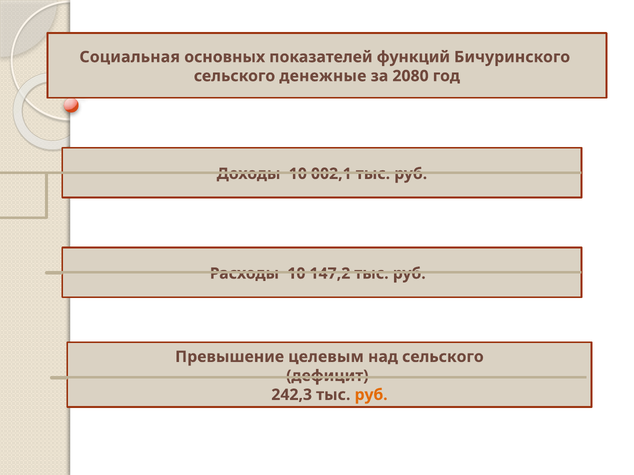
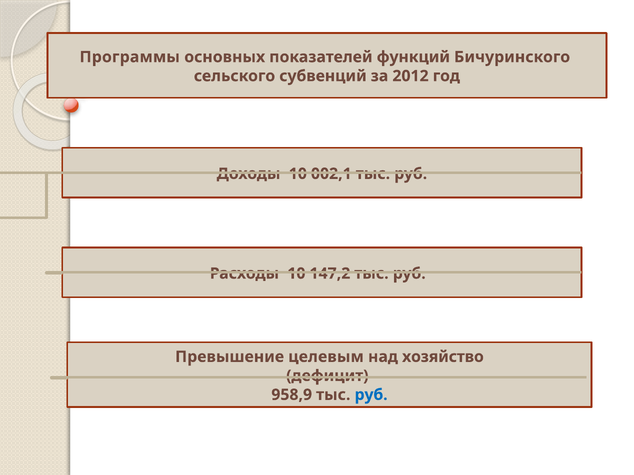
Социальная: Социальная -> Программы (130, 57)
денежные: денежные -> субвенций (323, 76)
2080: 2080 -> 2012 (411, 76)
над сельского: сельского -> хозяйство (443, 357)
242,3: 242,3 -> 958,9 (292, 395)
руб colour: orange -> blue (371, 395)
